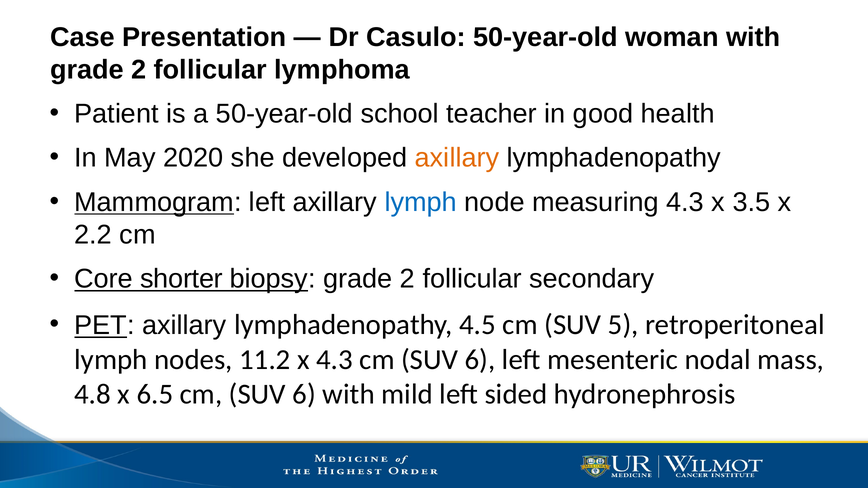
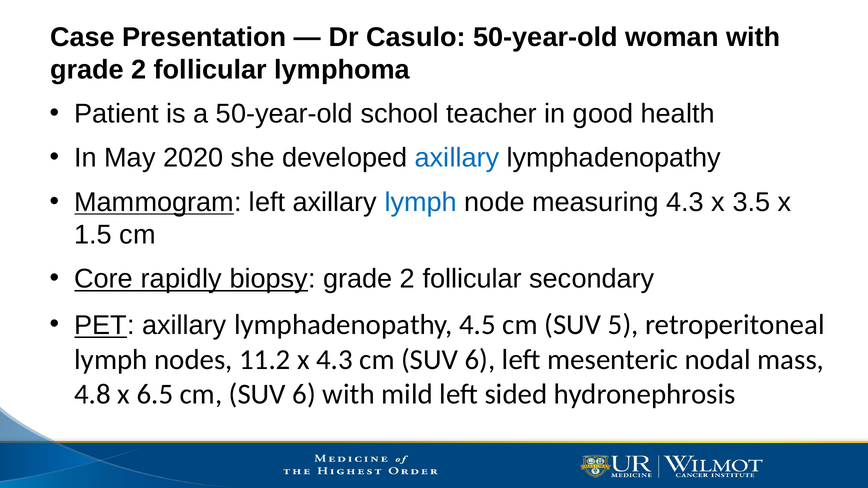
axillary colour: orange -> blue (457, 158)
2.2: 2.2 -> 1.5 (93, 235)
shorter: shorter -> rapidly (181, 279)
